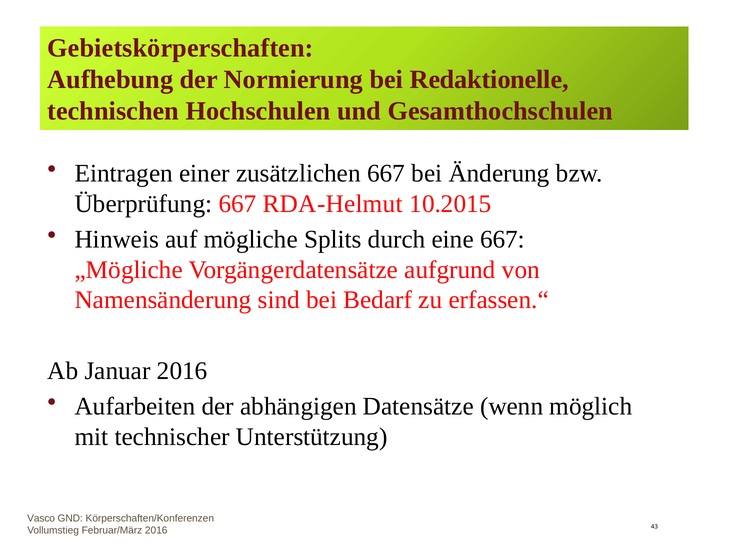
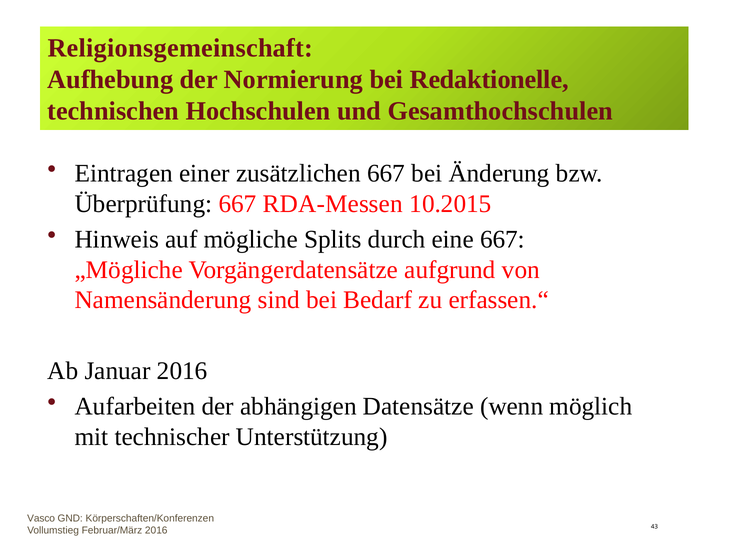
Gebietskörperschaften: Gebietskörperschaften -> Religionsgemeinschaft (180, 48)
RDA-Helmut: RDA-Helmut -> RDA-Messen (333, 204)
